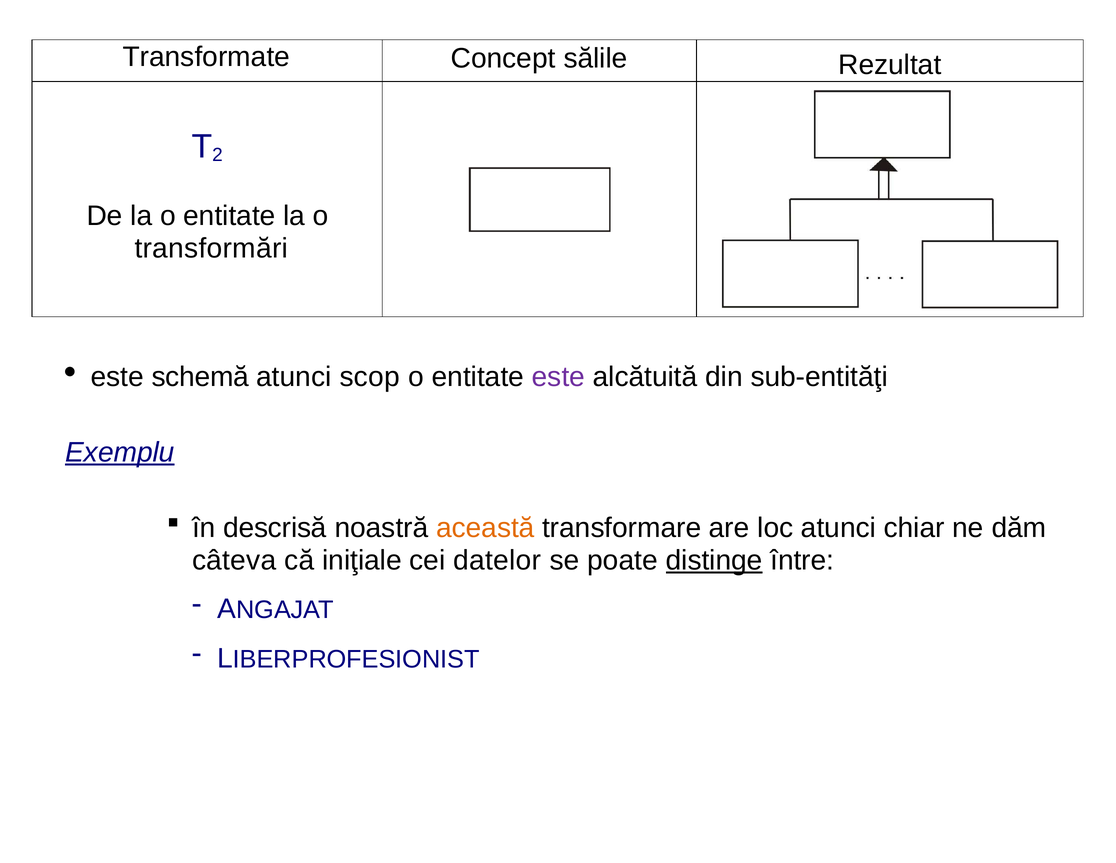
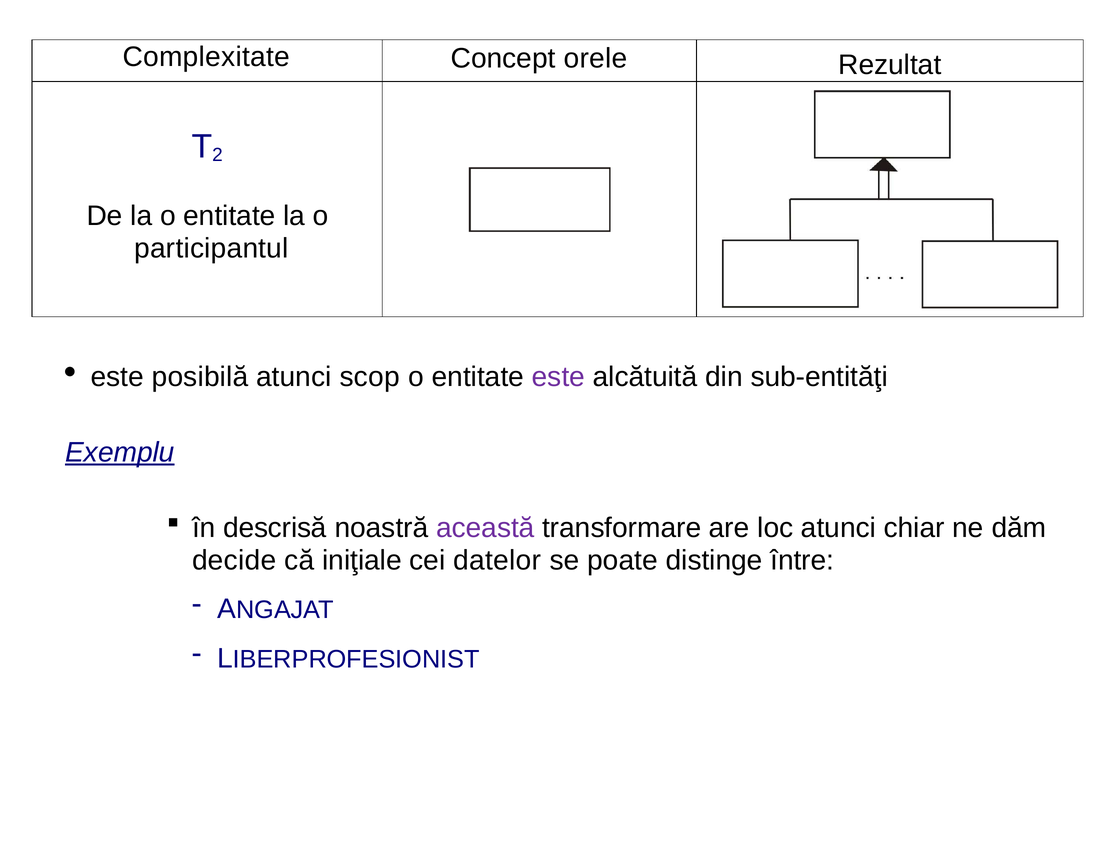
Transformate: Transformate -> Complexitate (206, 57)
sălile: sălile -> orele (595, 58)
transformări: transformări -> participantul (211, 248)
schemă: schemă -> posibilă (200, 377)
această colour: orange -> purple (485, 528)
câteva: câteva -> decide (234, 560)
distinge underline: present -> none (714, 560)
